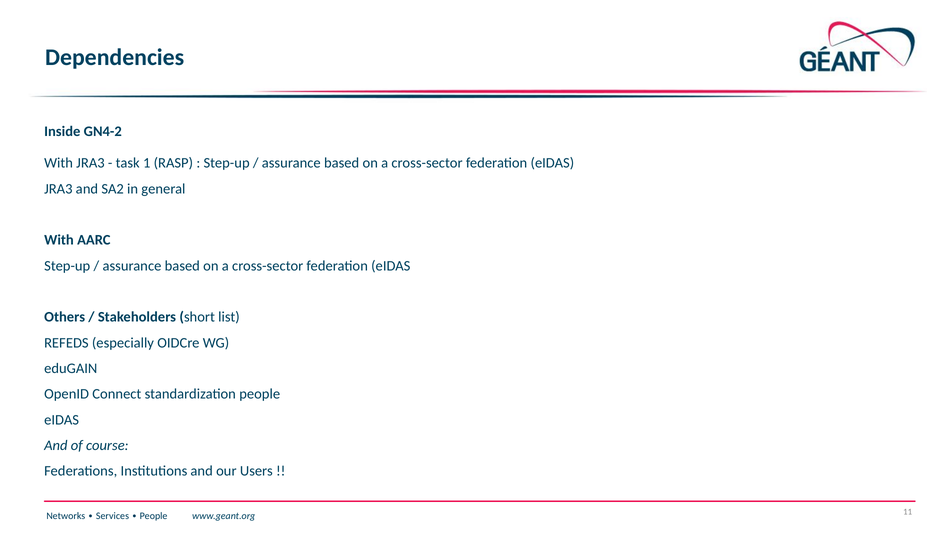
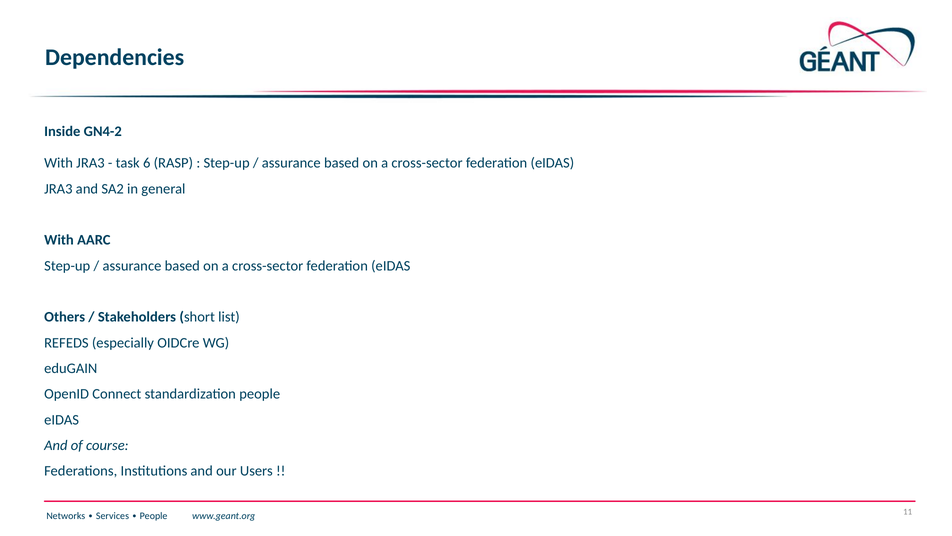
1: 1 -> 6 (147, 163)
